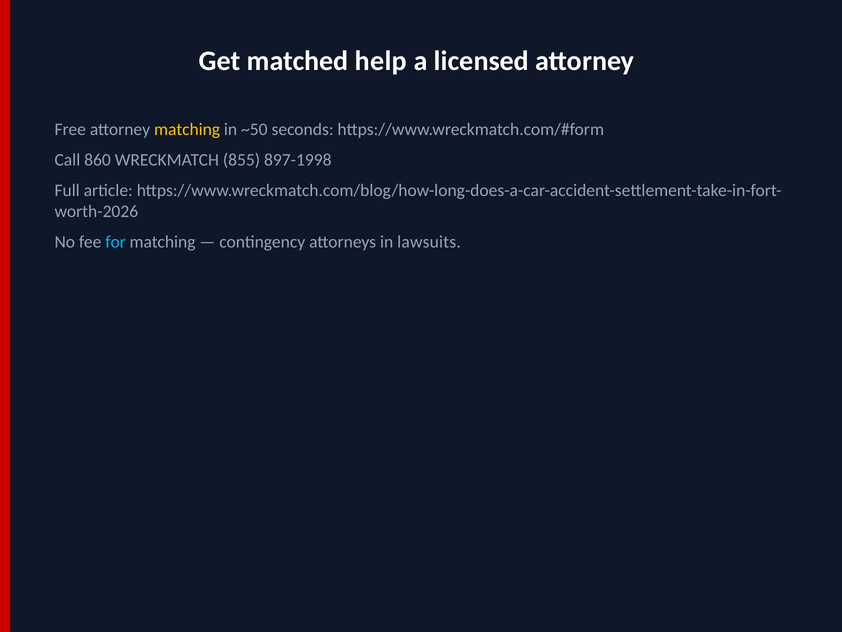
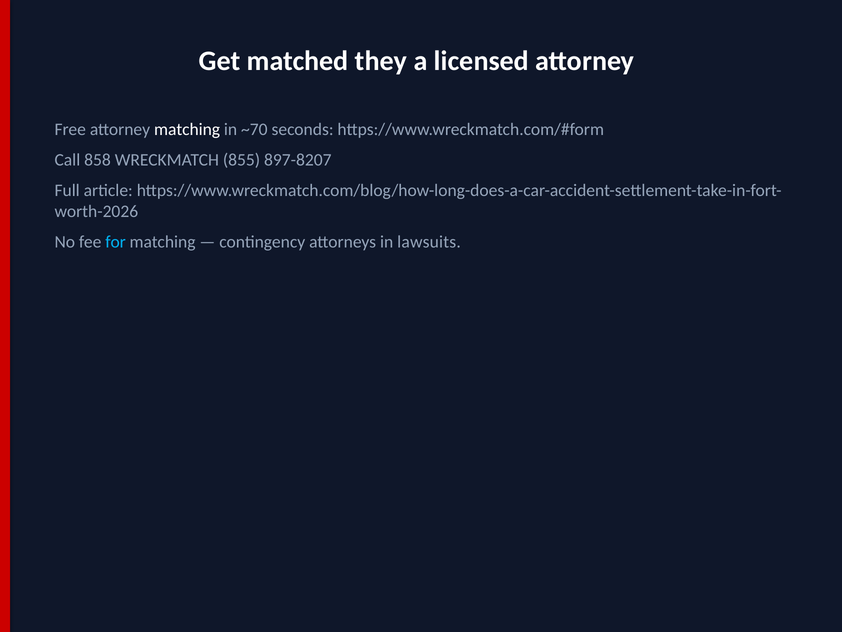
help: help -> they (381, 61)
matching colour: yellow -> white (187, 130)
~50: ~50 -> ~70 (254, 130)
860: 860 -> 858 (98, 160)
897-1998: 897-1998 -> 897-8207 (298, 160)
